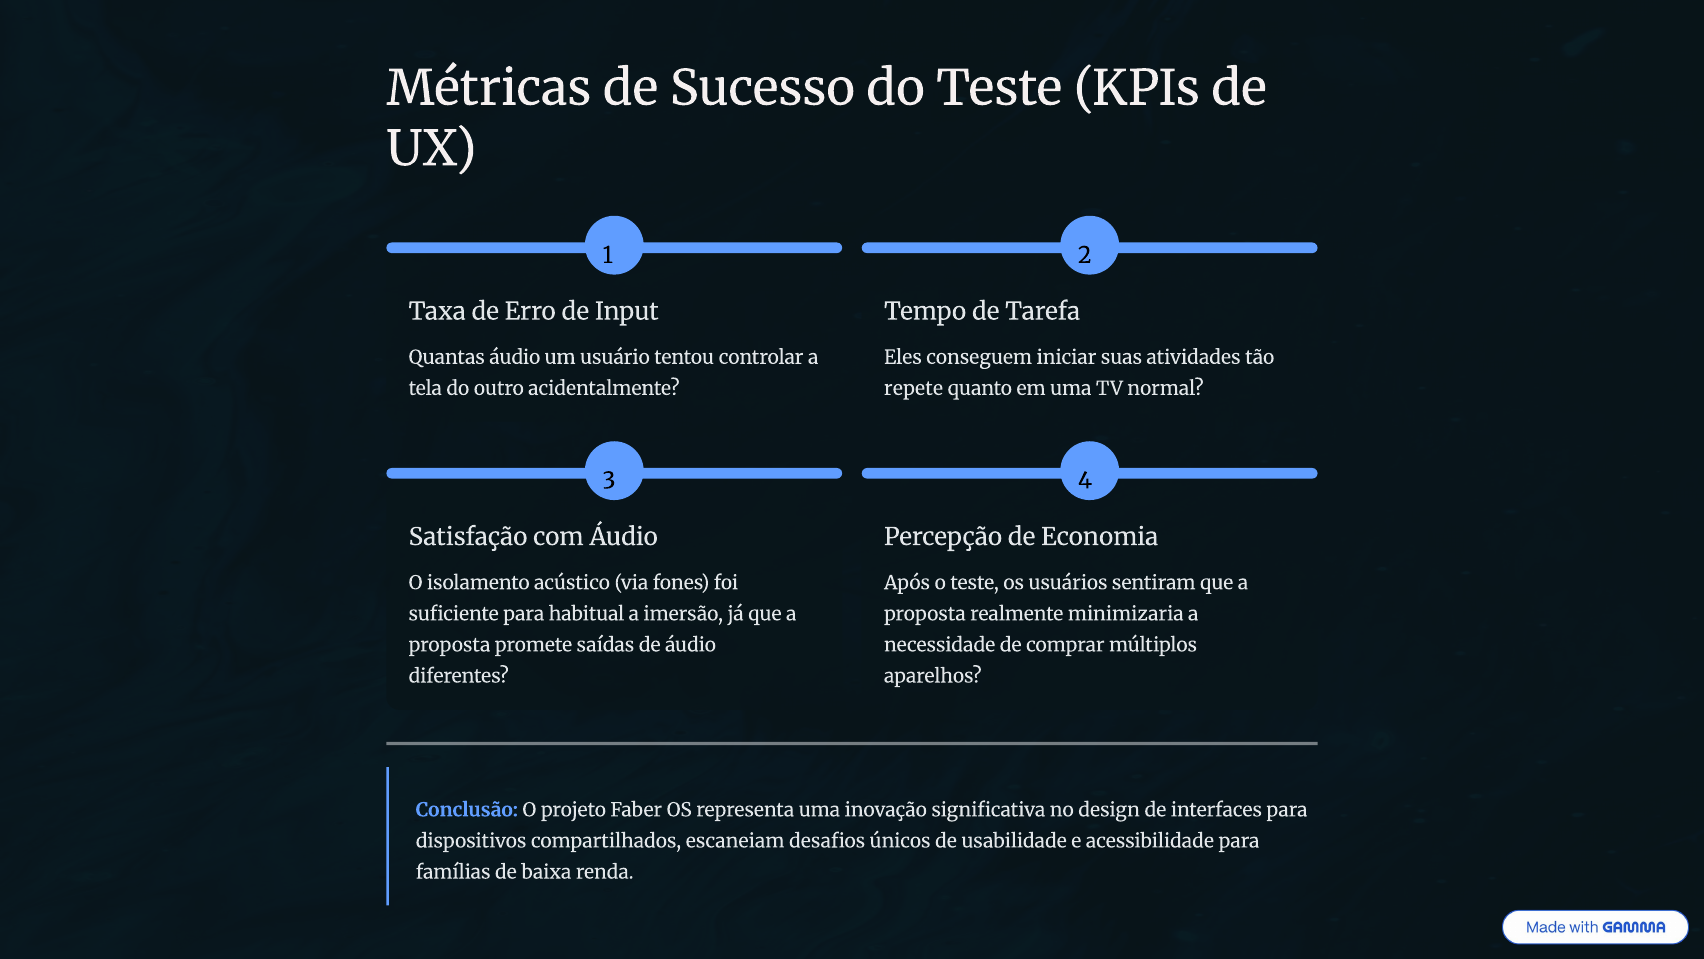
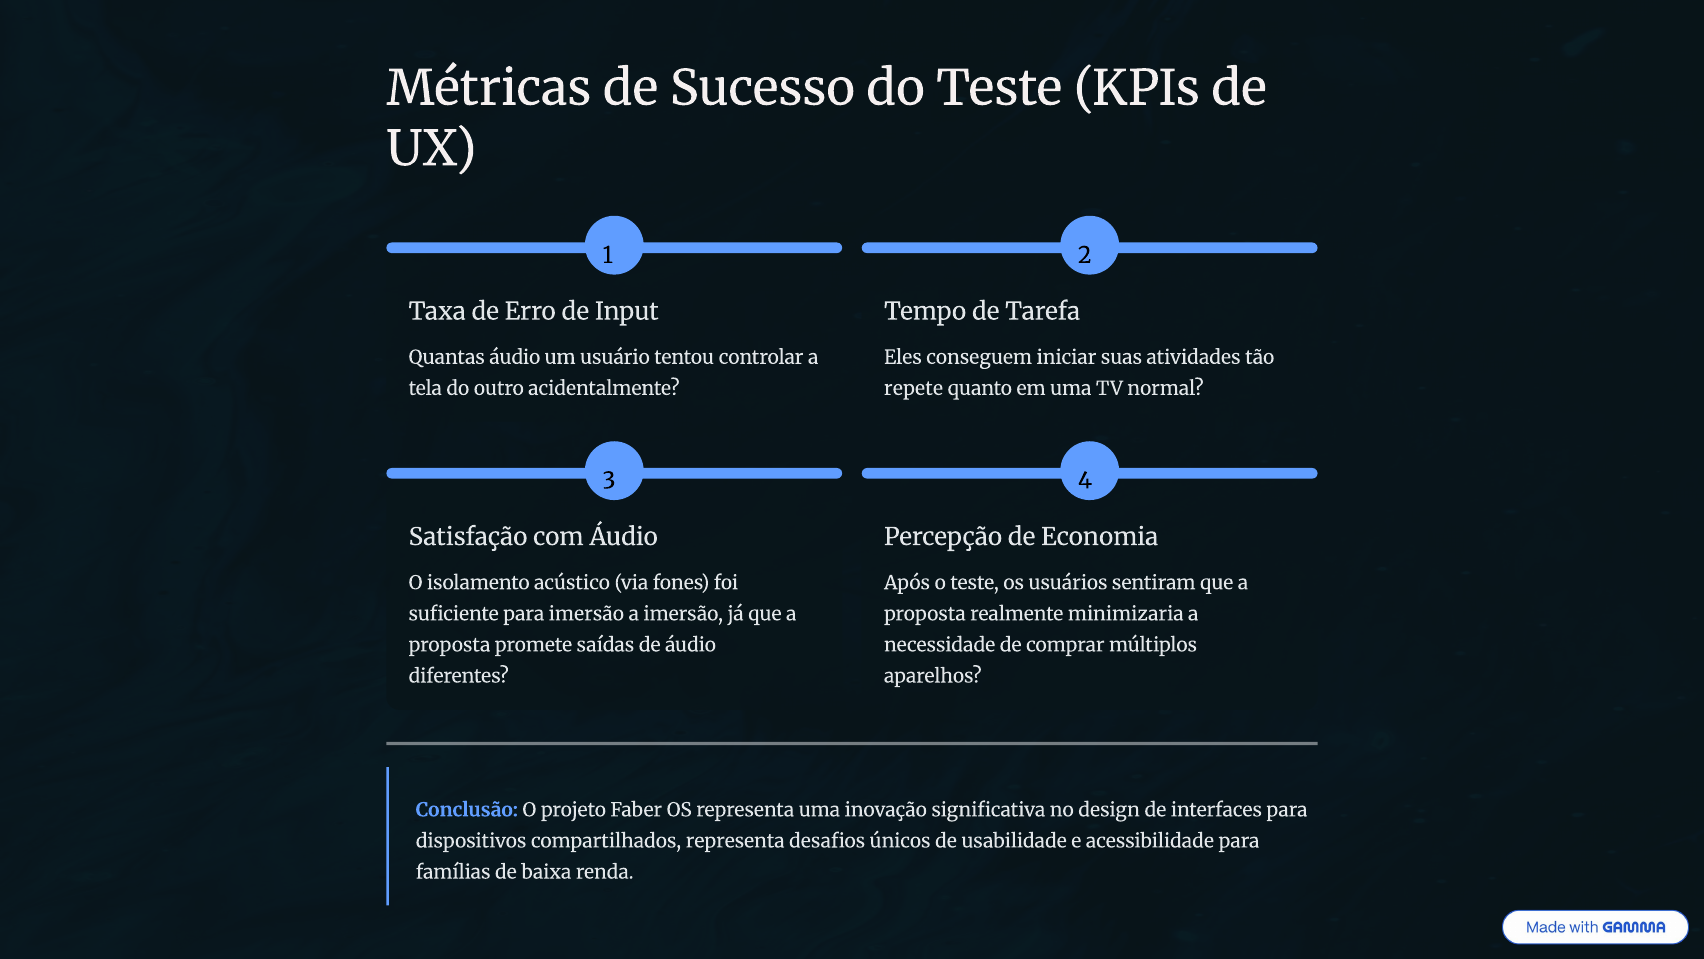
para habitual: habitual -> imersão (586, 614)
compartilhados escaneiam: escaneiam -> representa (735, 841)
